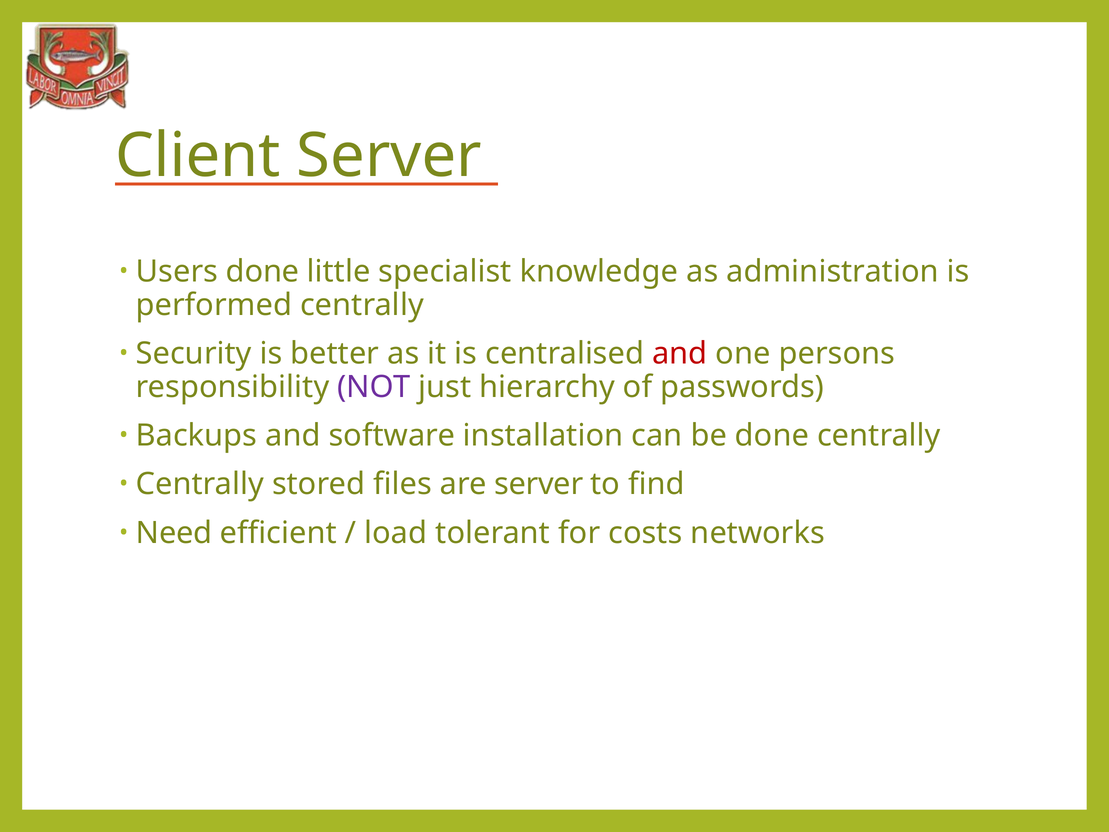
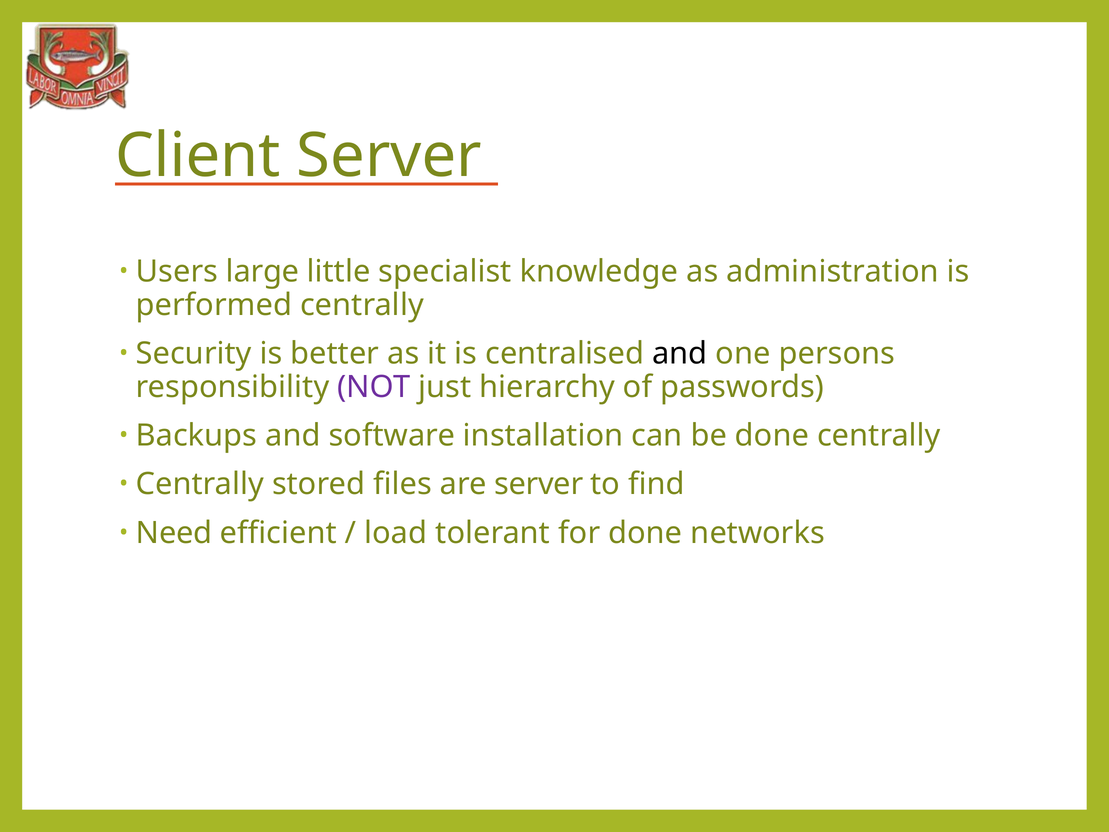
Users done: done -> large (263, 272)
and colour: red -> black (680, 353)
for costs: costs -> done (645, 533)
